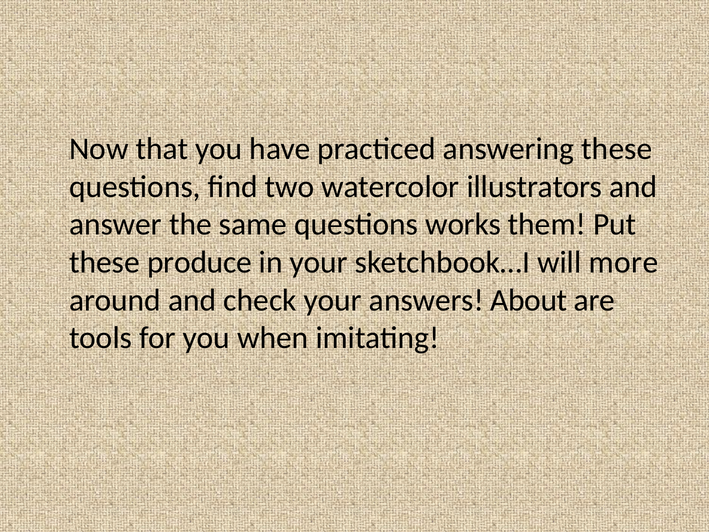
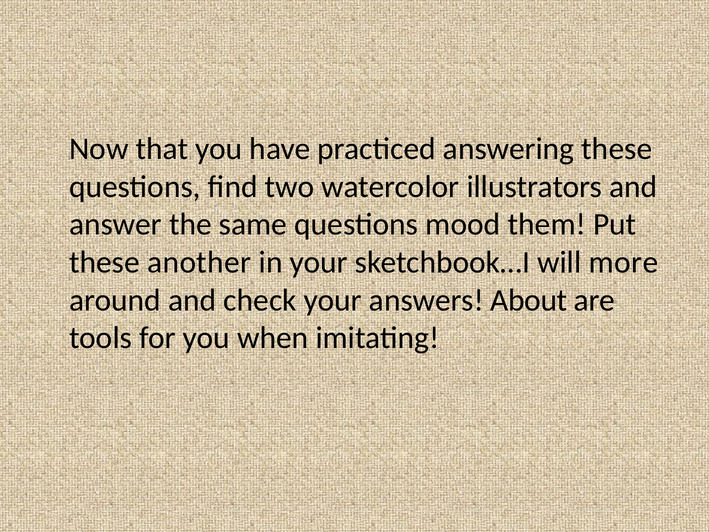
works: works -> mood (463, 224)
produce: produce -> another (199, 262)
